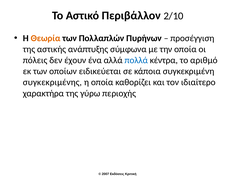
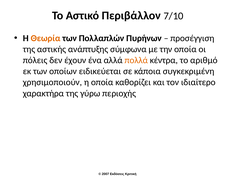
2/10: 2/10 -> 7/10 (173, 16)
πολλά colour: blue -> orange (136, 60)
συγκεκριμένης: συγκεκριμένης -> χρησιμοποιούν (52, 82)
